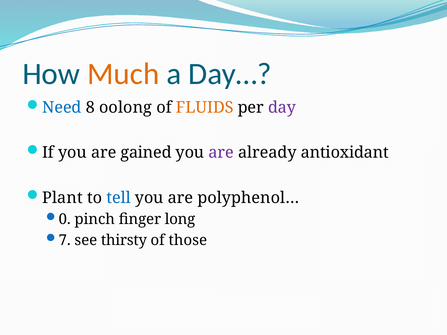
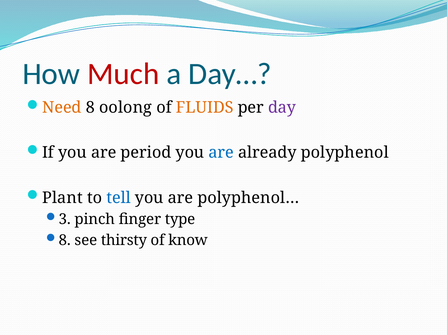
Much colour: orange -> red (123, 74)
Need colour: blue -> orange (62, 108)
gained: gained -> period (146, 153)
are colour: purple -> blue (221, 153)
antioxidant: antioxidant -> polyphenol (345, 153)
0: 0 -> 3 (65, 219)
long: long -> type (180, 219)
7: 7 -> 8 (65, 240)
those: those -> know (188, 240)
